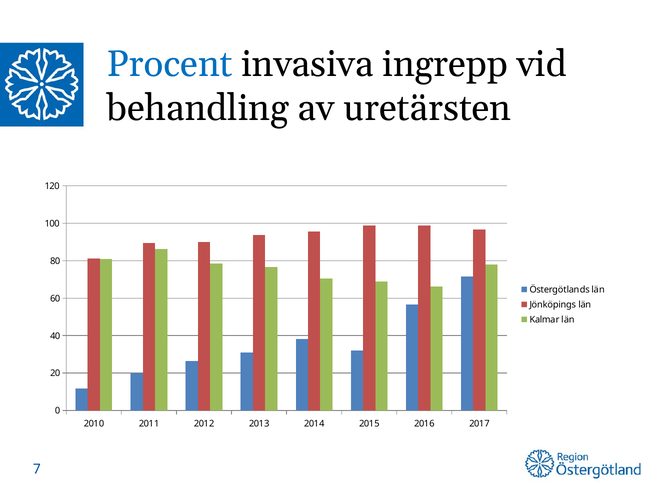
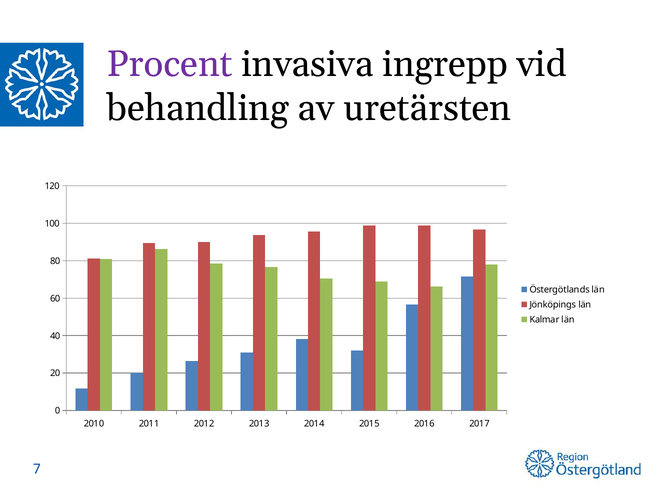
Procent colour: blue -> purple (169, 64)
